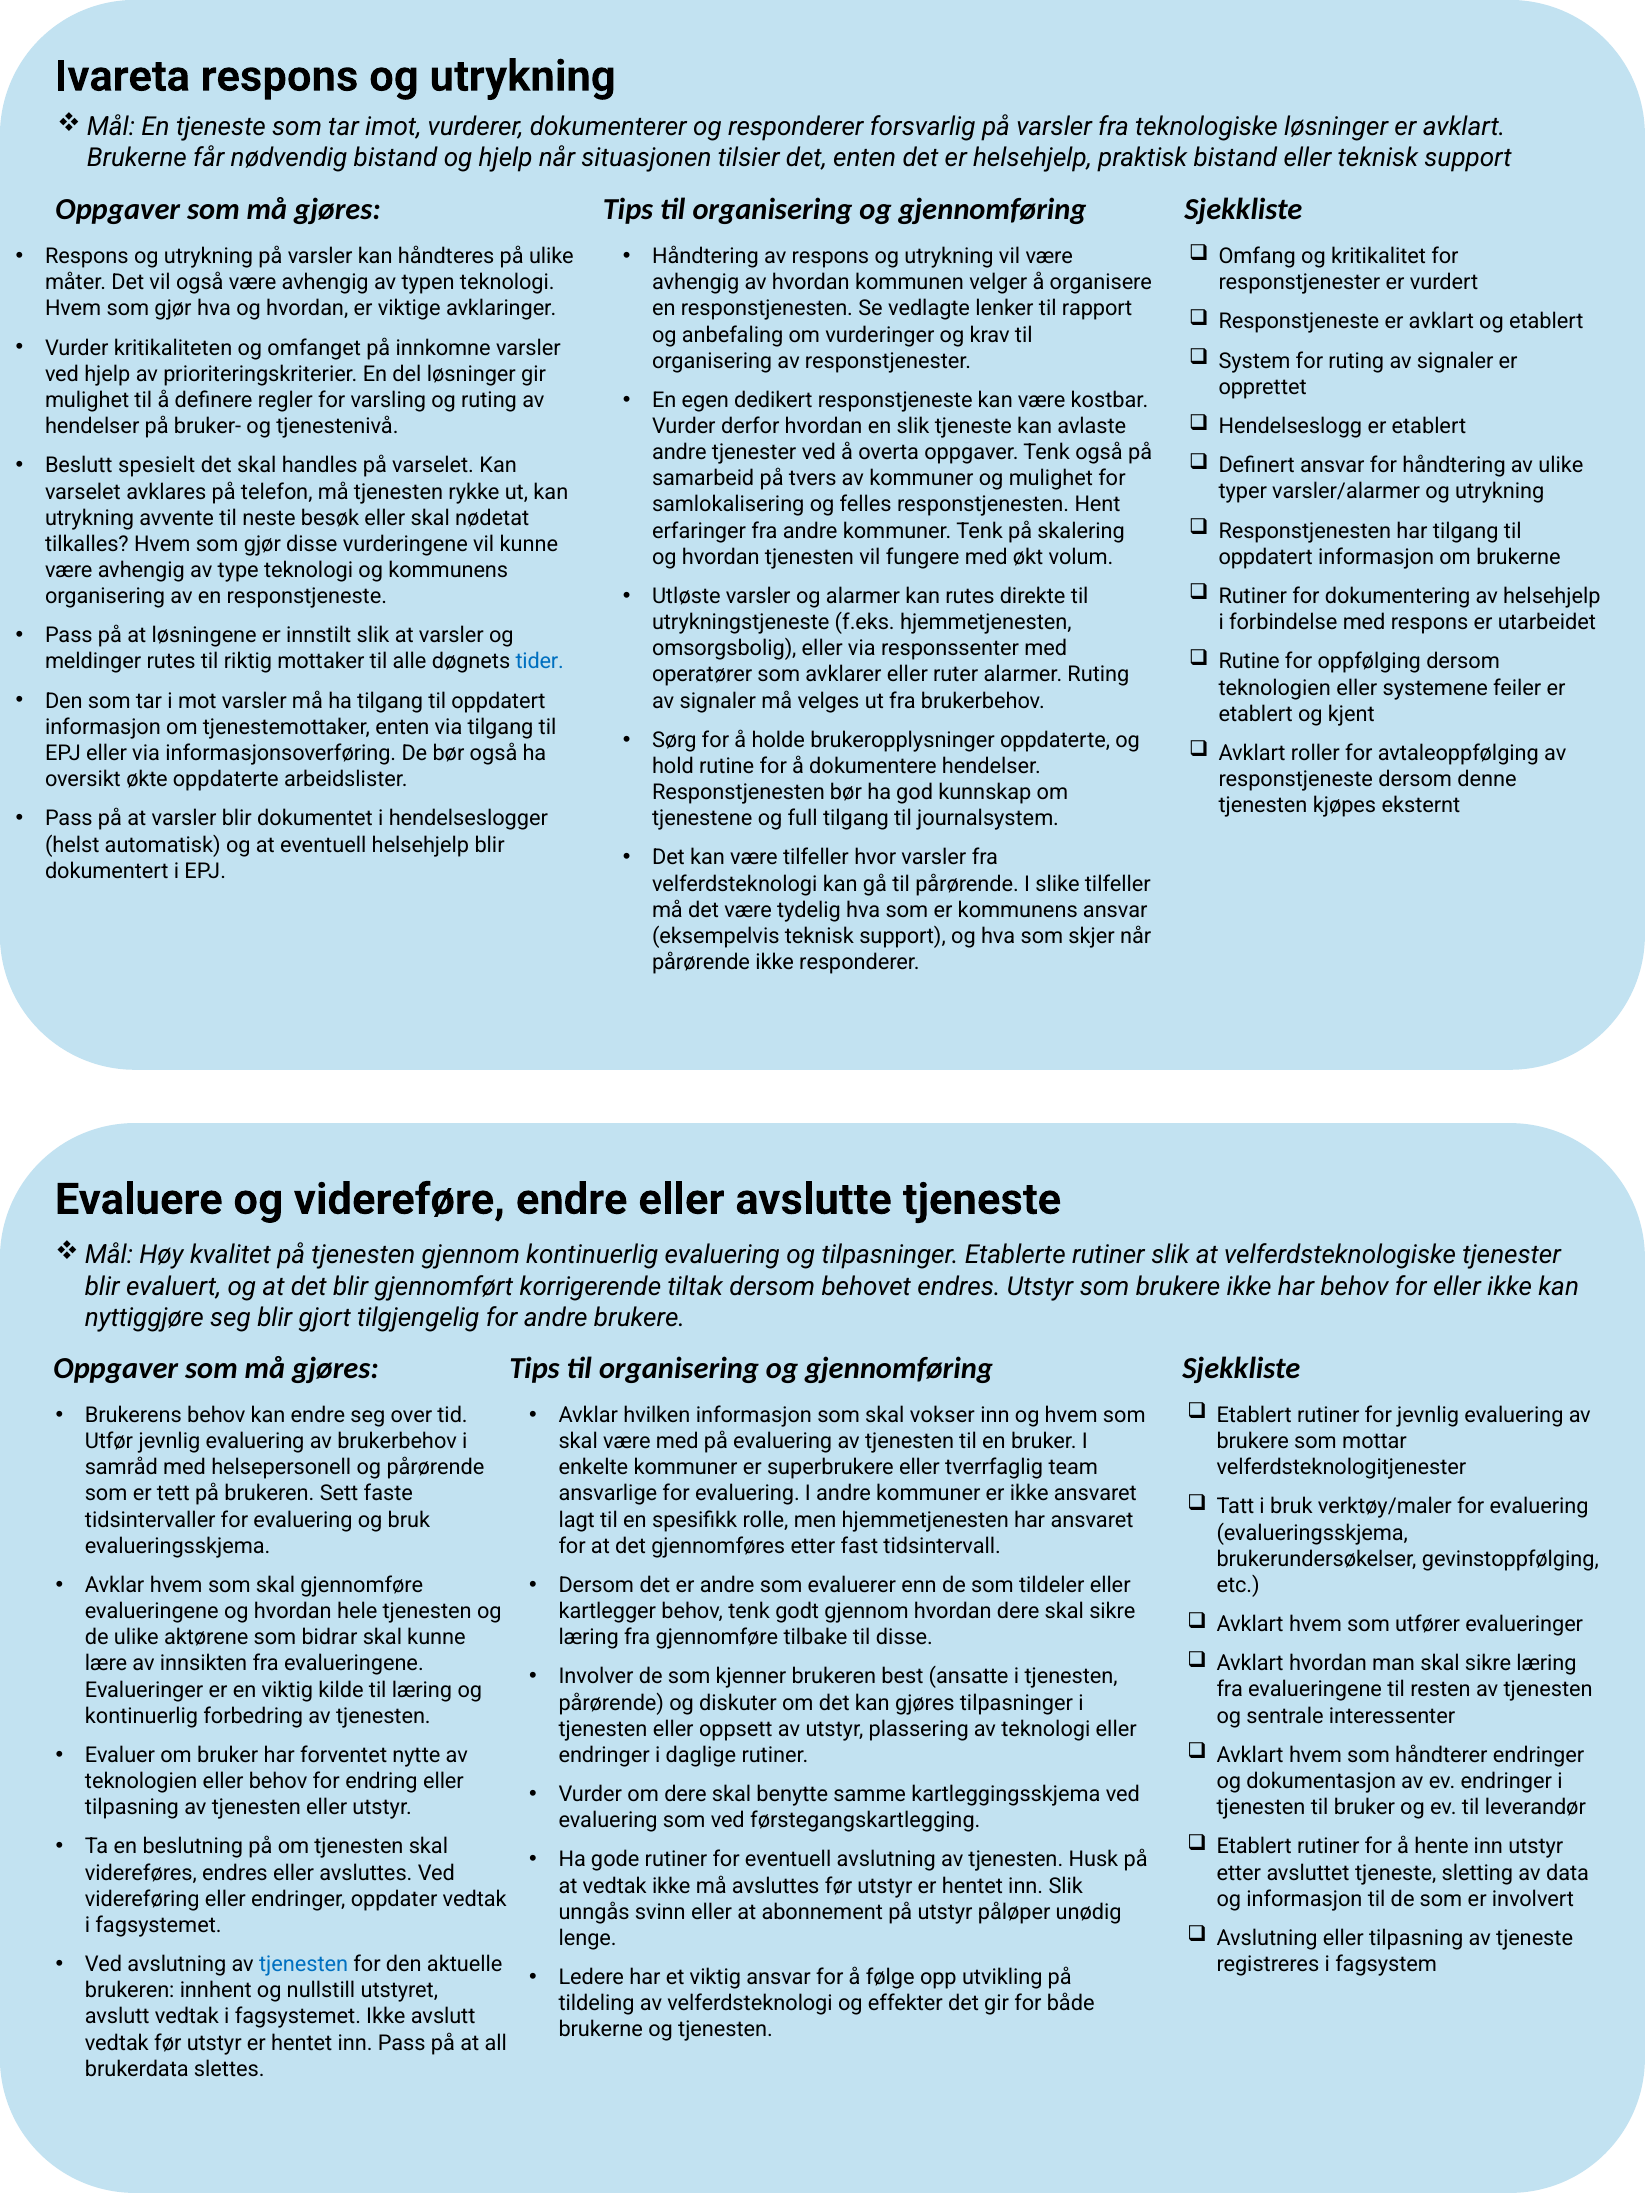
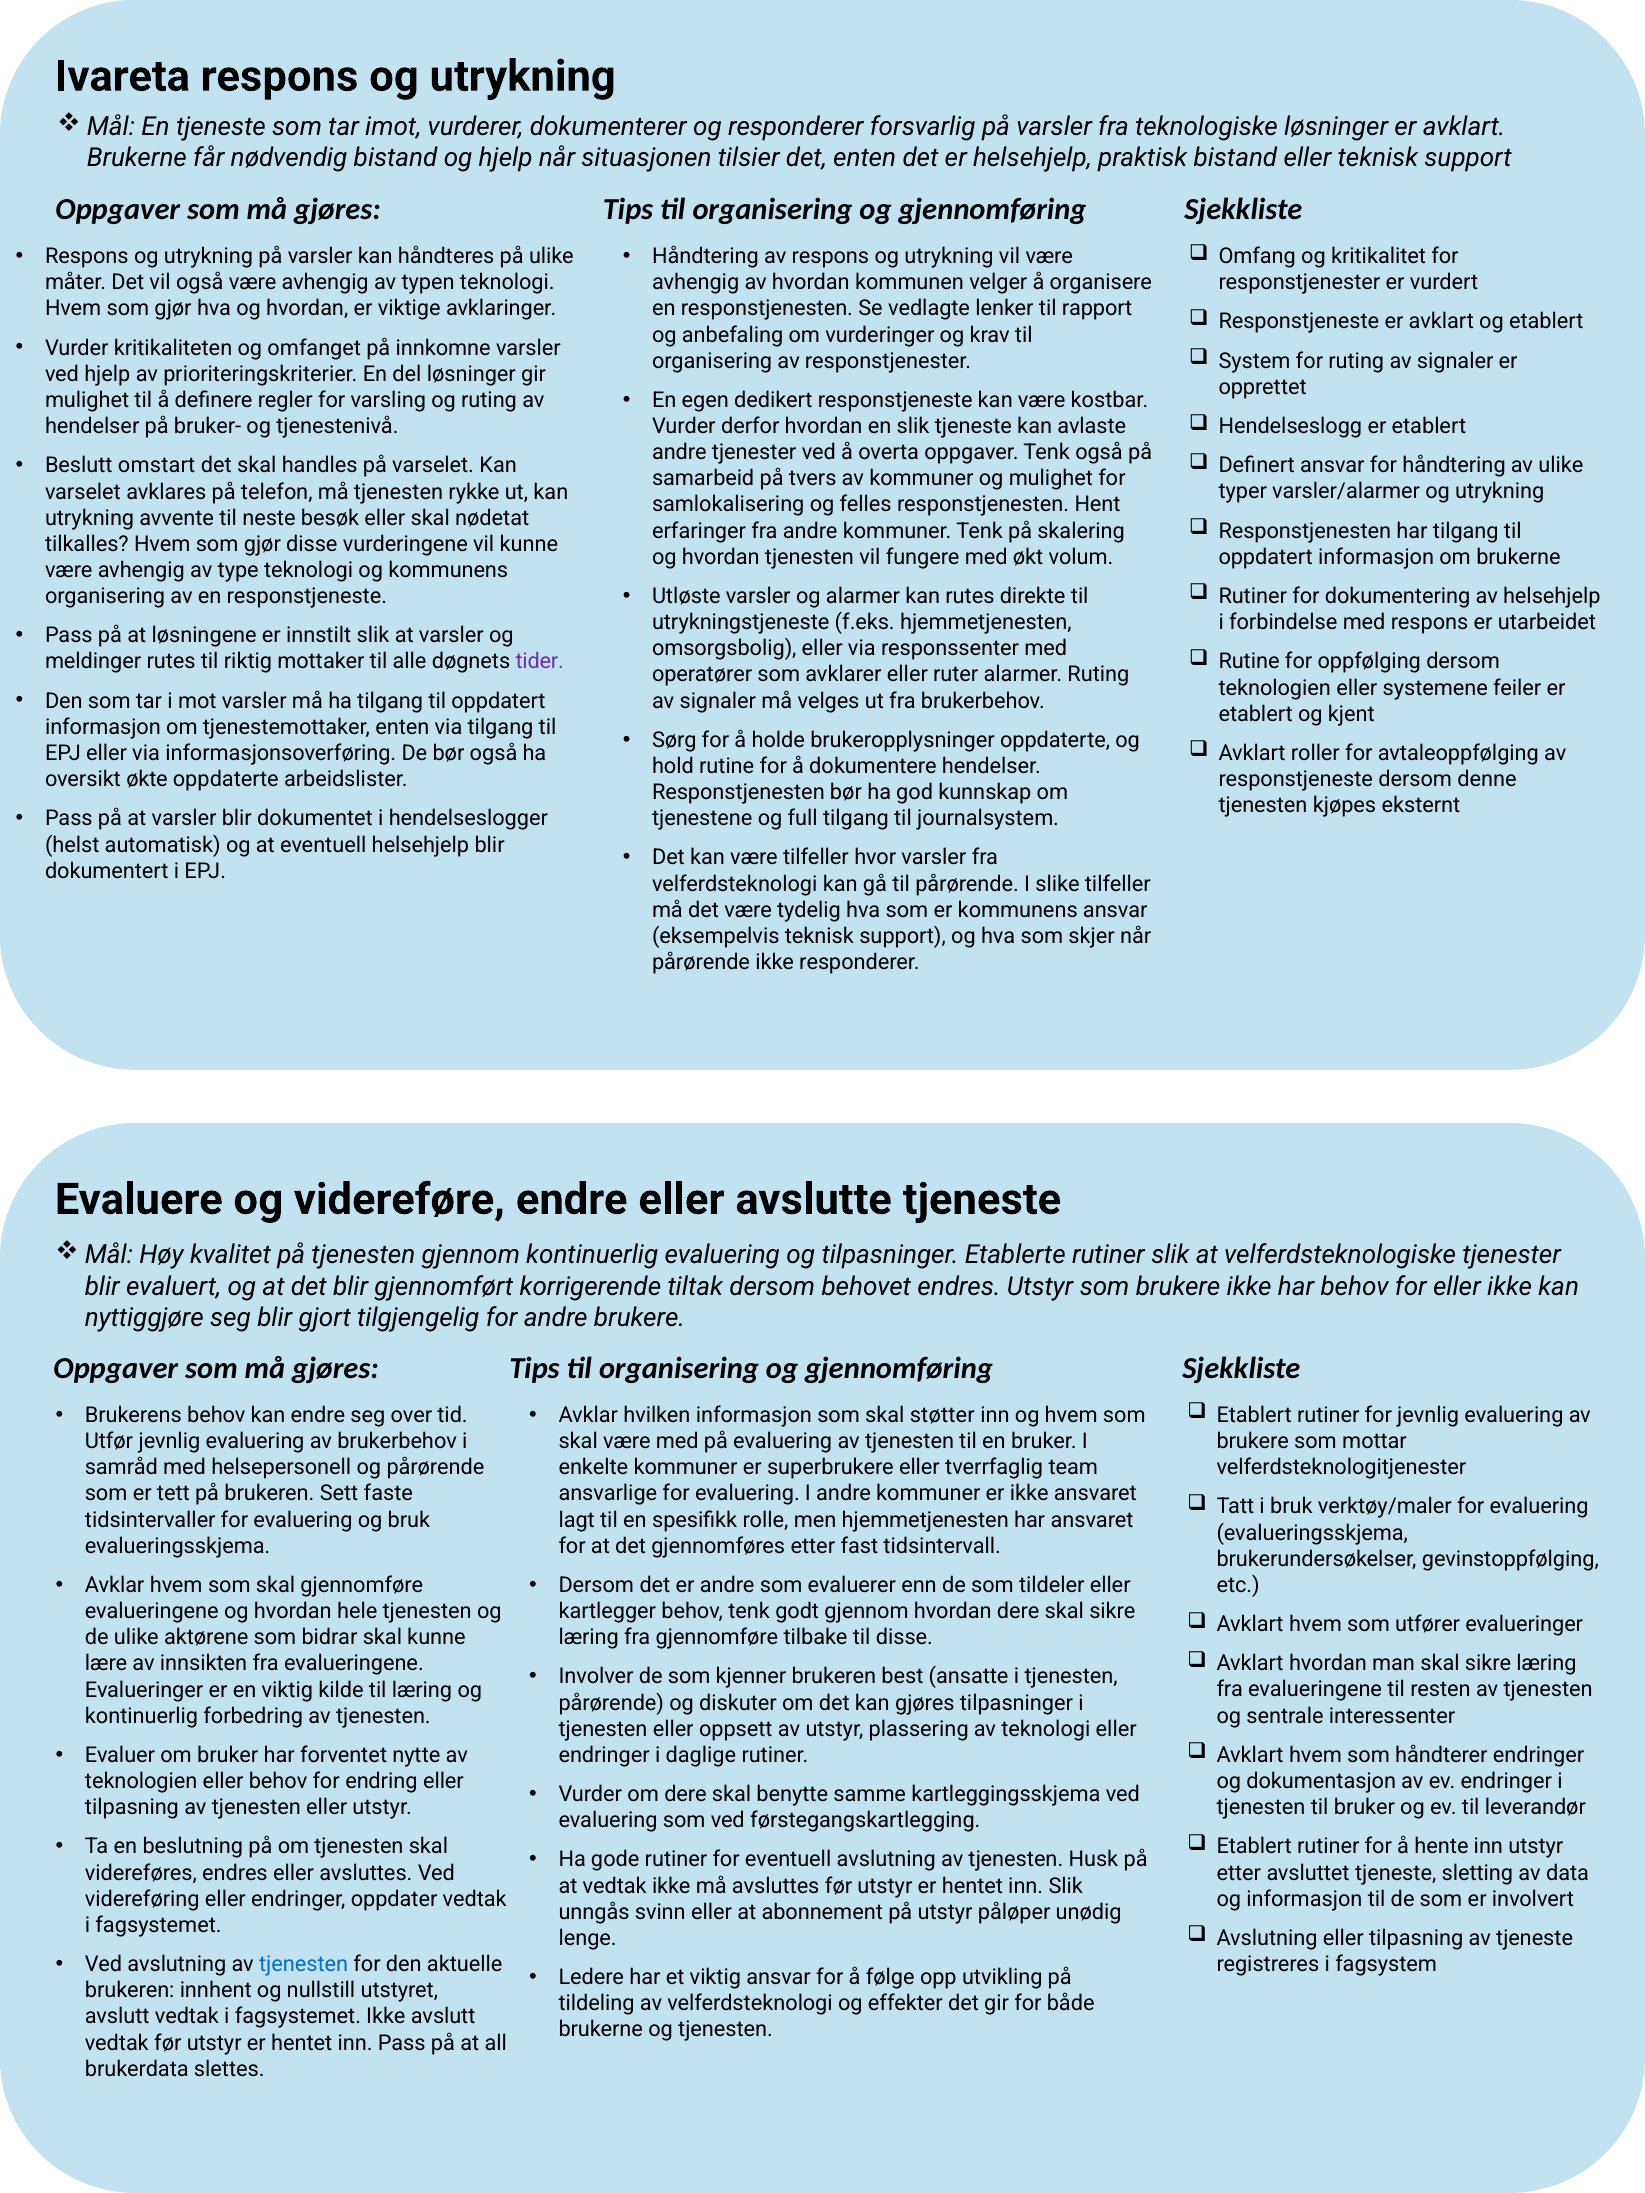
spesielt: spesielt -> omstart (157, 466)
tider colour: blue -> purple (540, 662)
vokser: vokser -> støtter (942, 1415)
